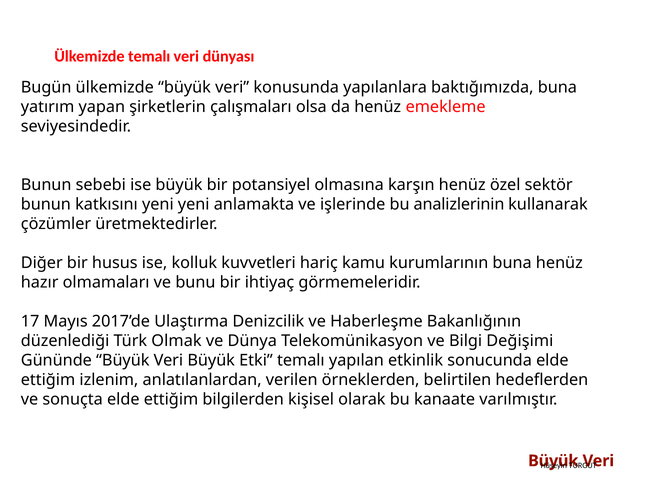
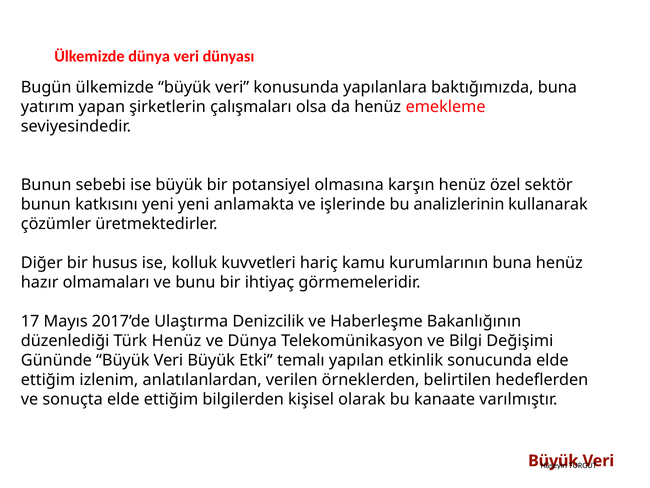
Ülkemizde temalı: temalı -> dünya (149, 56)
Türk Olmak: Olmak -> Henüz (176, 341)
